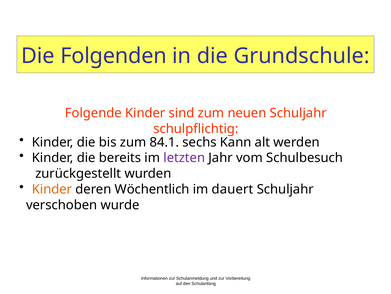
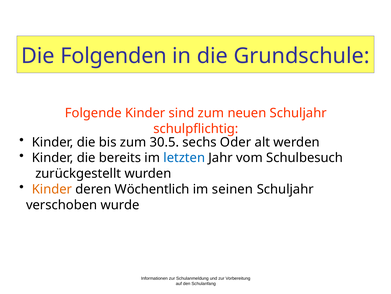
84.1: 84.1 -> 30.5 (164, 142)
Kann: Kann -> Oder (236, 142)
letzten colour: purple -> blue (184, 158)
dauert: dauert -> seinen (232, 189)
